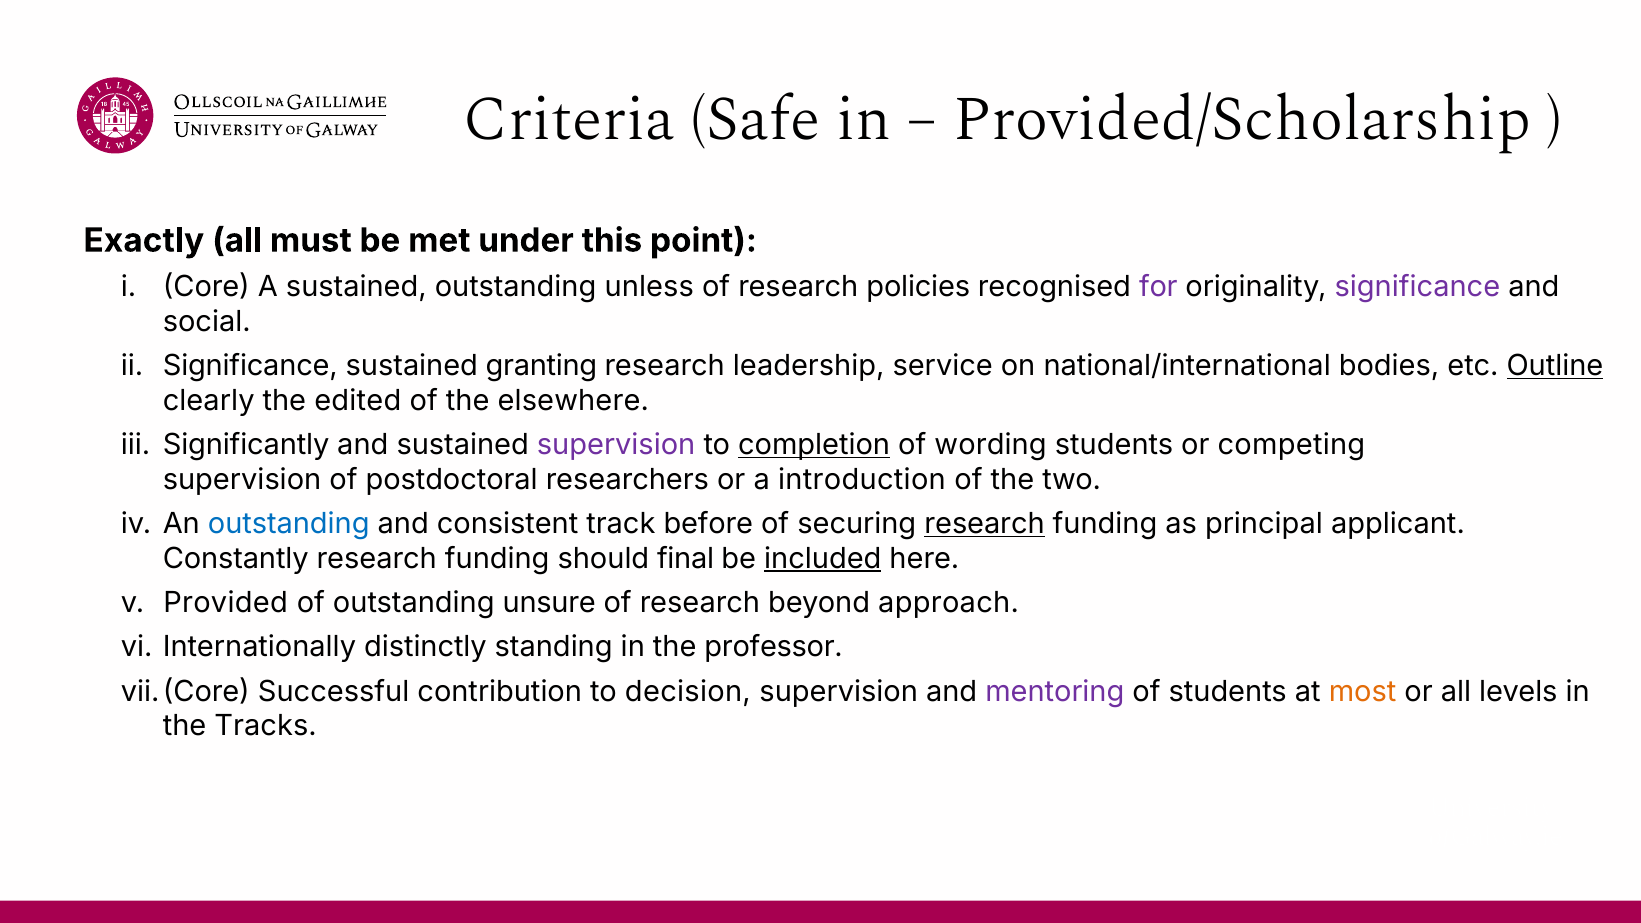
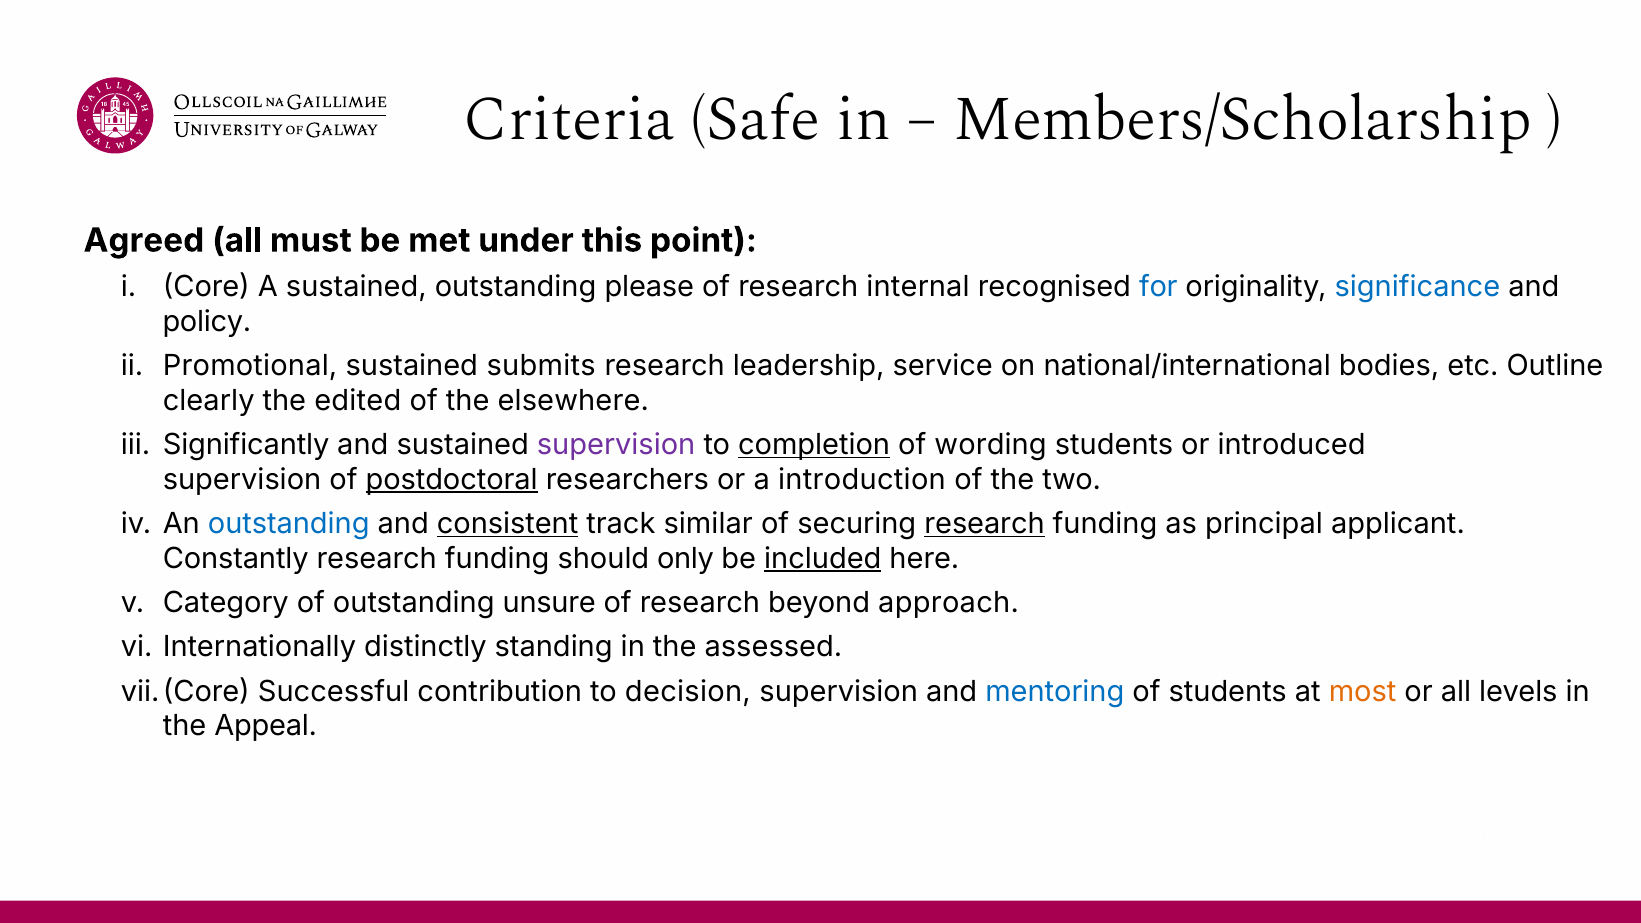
Provided/Scholarship: Provided/Scholarship -> Members/Scholarship (1243, 119)
Exactly: Exactly -> Agreed (144, 241)
unless: unless -> please (649, 287)
policies: policies -> internal (918, 287)
for colour: purple -> blue (1158, 287)
significance colour: purple -> blue (1417, 287)
social: social -> policy (207, 322)
Significance: Significance -> Promotional (250, 366)
granting: granting -> submits (541, 366)
Outline underline: present -> none (1555, 366)
competing: competing -> introduced (1292, 445)
postdoctoral underline: none -> present (452, 480)
consistent underline: none -> present (508, 524)
before: before -> similar (708, 524)
final: final -> only (686, 559)
Provided: Provided -> Category (226, 603)
professor: professor -> assessed (773, 647)
mentoring colour: purple -> blue (1055, 692)
Tracks: Tracks -> Appeal (266, 726)
